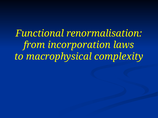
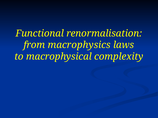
incorporation: incorporation -> macrophysics (79, 45)
